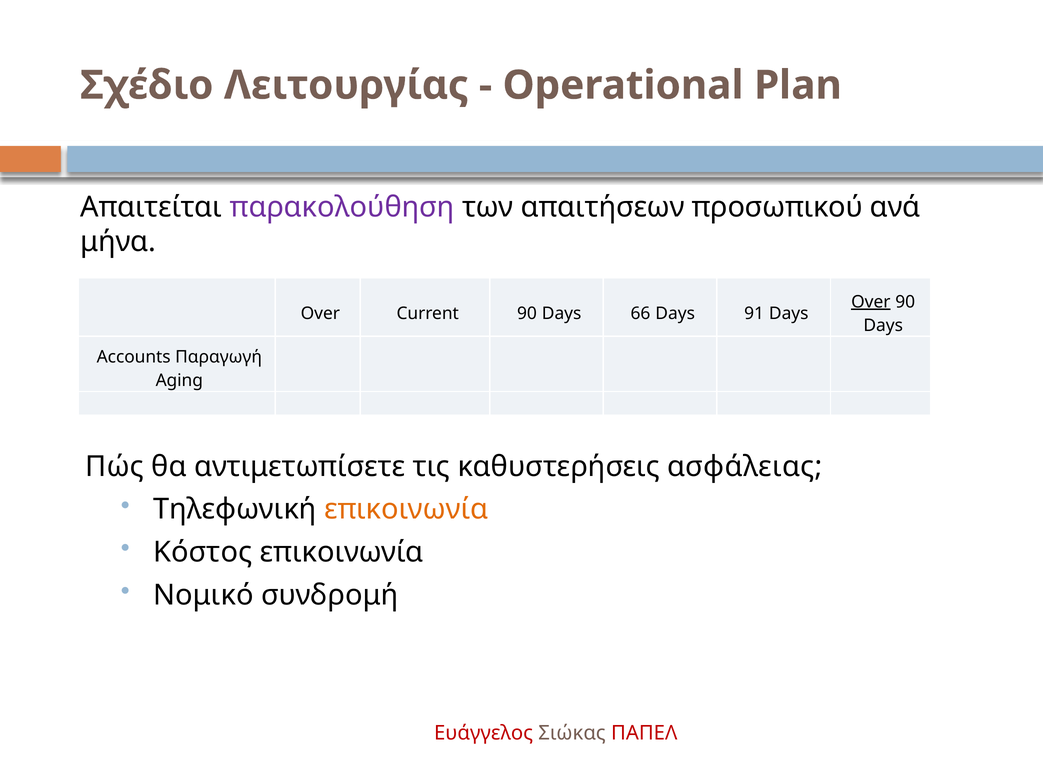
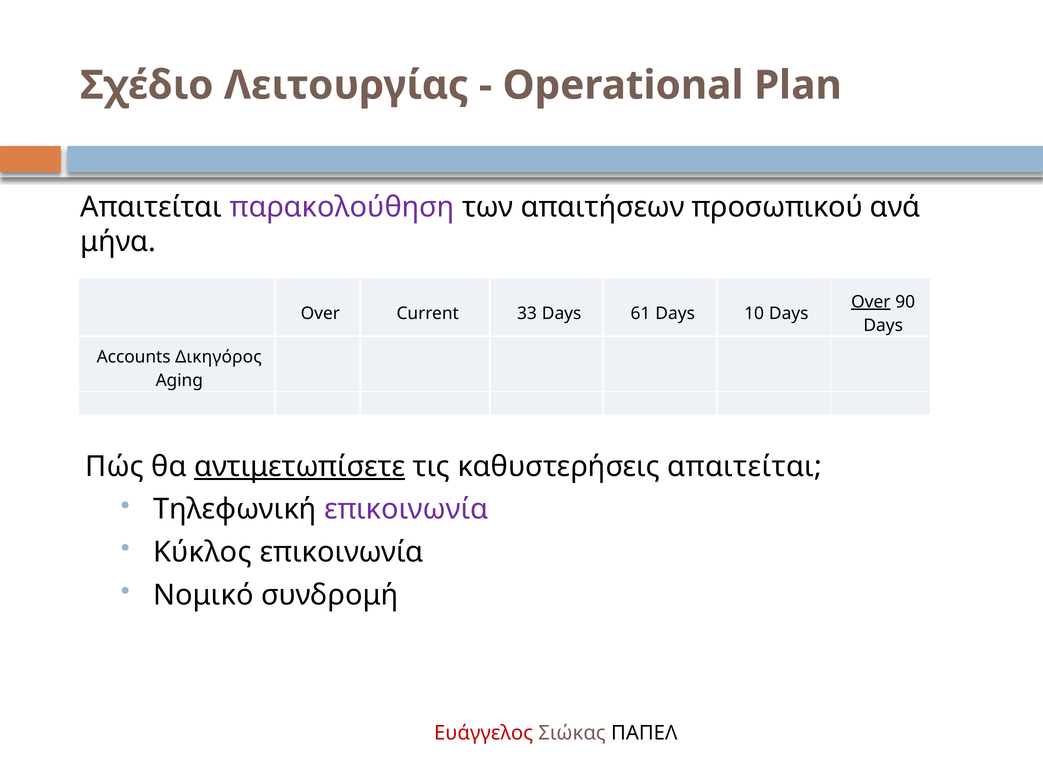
Current 90: 90 -> 33 (527, 314)
66: 66 -> 61 (640, 314)
91: 91 -> 10 (754, 314)
Παραγωγή: Παραγωγή -> Δικηγόρος (219, 357)
αντιμετωπίσετε underline: none -> present (300, 467)
καθυστερήσεις ασφάλειας: ασφάλειας -> απαιτείται (745, 467)
επικοινωνία colour: orange -> purple (406, 510)
Κόστος: Κόστος -> Κύκλος (203, 552)
ΠΑΠΕΛ colour: red -> black (644, 733)
